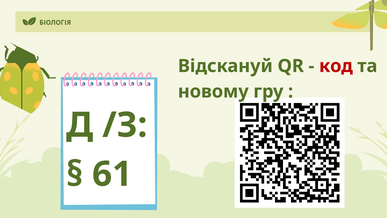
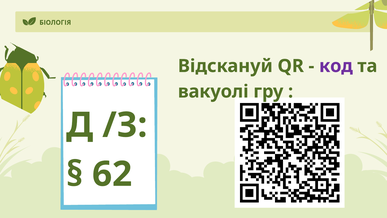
код colour: red -> purple (336, 66)
новому: новому -> вакуолі (213, 91)
61: 61 -> 62 (112, 174)
